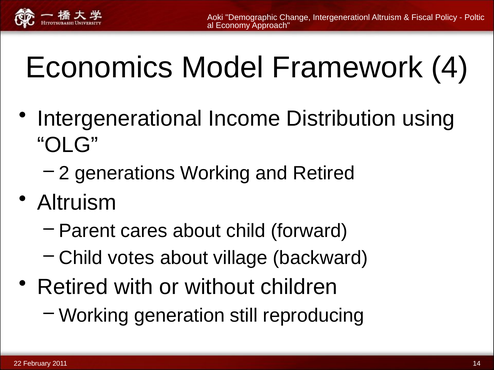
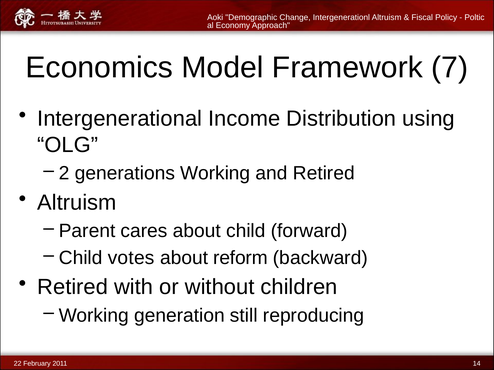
4: 4 -> 7 (450, 68)
village: village -> reform (241, 258)
